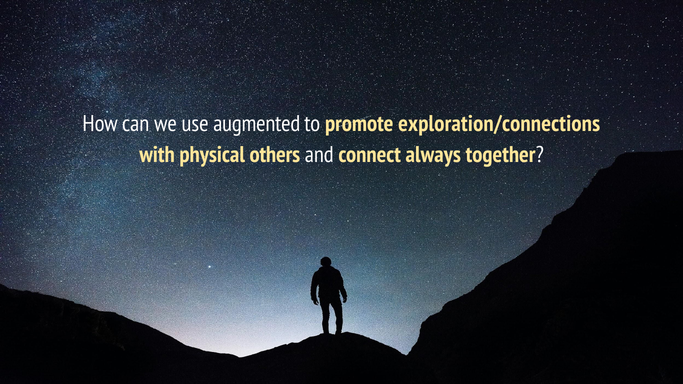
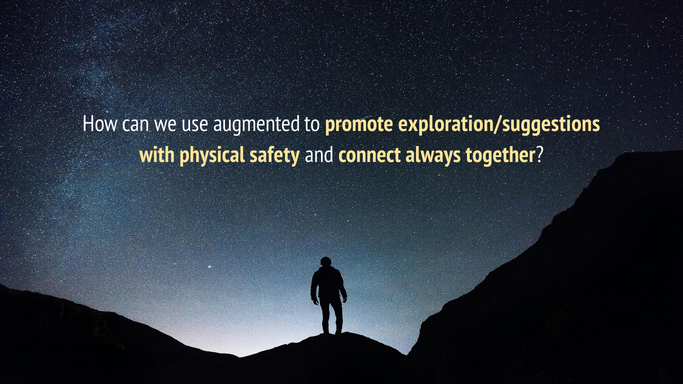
exploration/connections: exploration/connections -> exploration/suggestions (499, 124)
others: others -> safety (275, 155)
